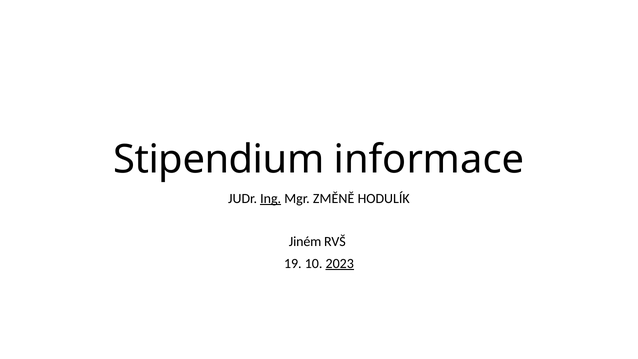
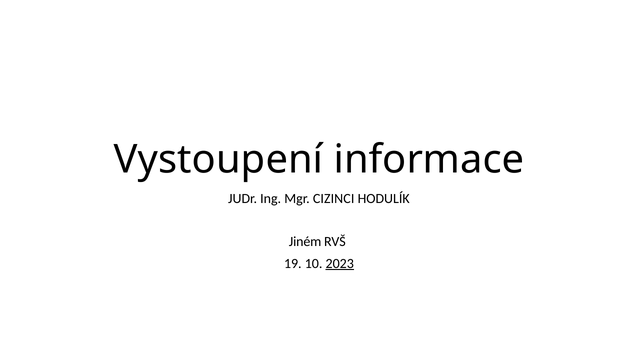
Stipendium: Stipendium -> Vystoupení (218, 159)
Ing underline: present -> none (271, 198)
ZMĚNĚ: ZMĚNĚ -> CIZINCI (334, 198)
